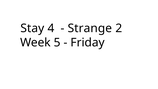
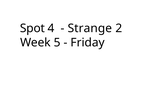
Stay: Stay -> Spot (32, 28)
